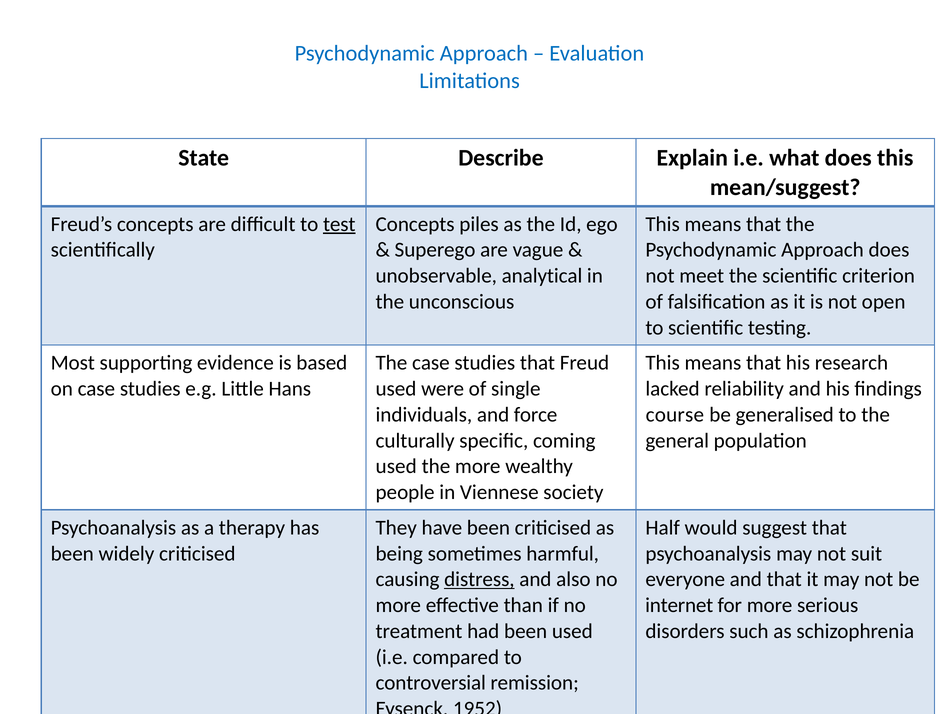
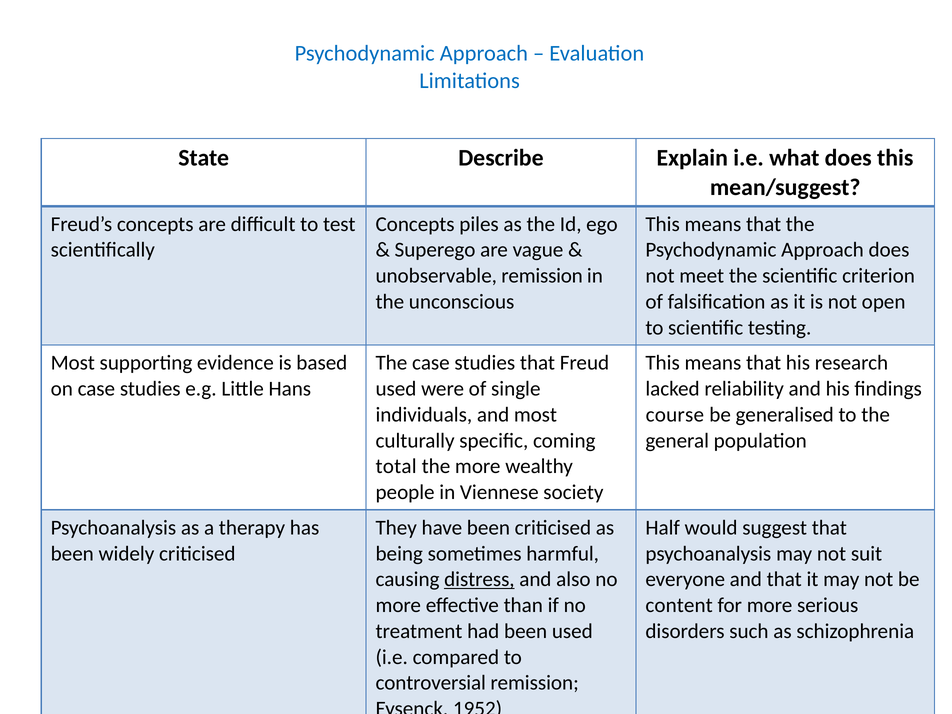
test underline: present -> none (339, 224)
unobservable analytical: analytical -> remission (542, 276)
and force: force -> most (535, 415)
used: used -> total (396, 466)
internet: internet -> content (679, 605)
